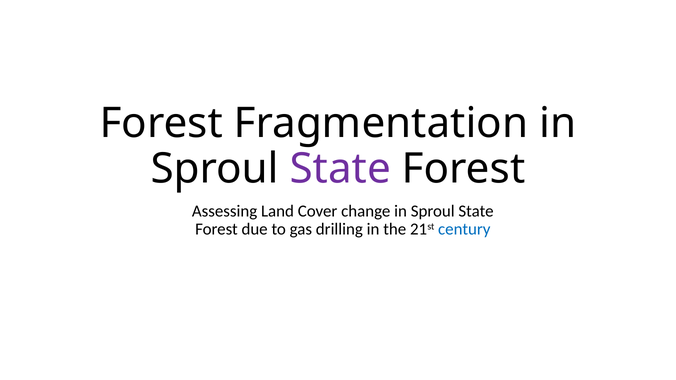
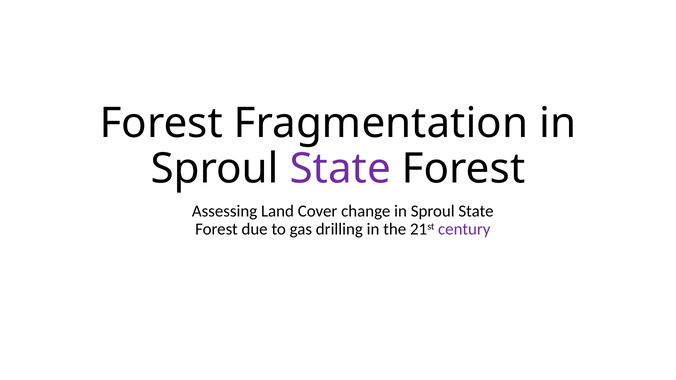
century colour: blue -> purple (464, 230)
